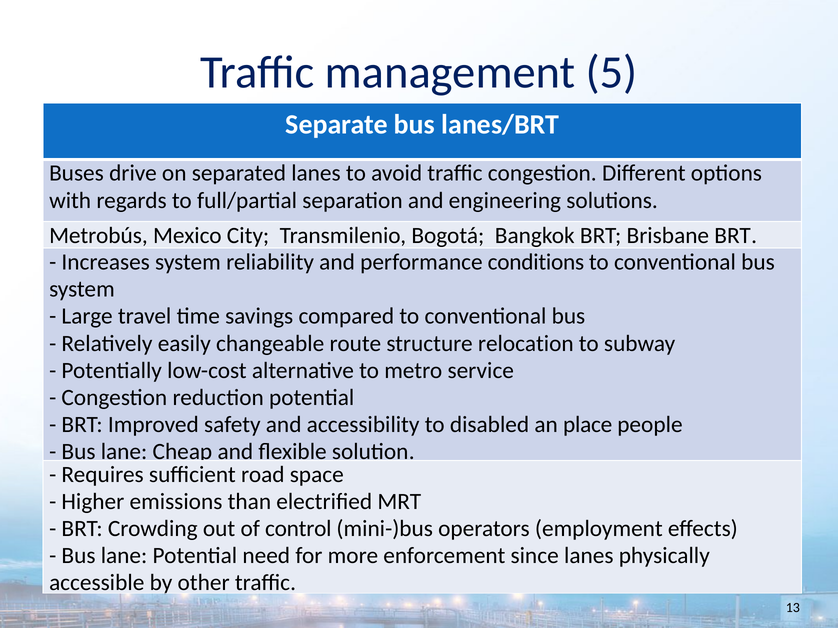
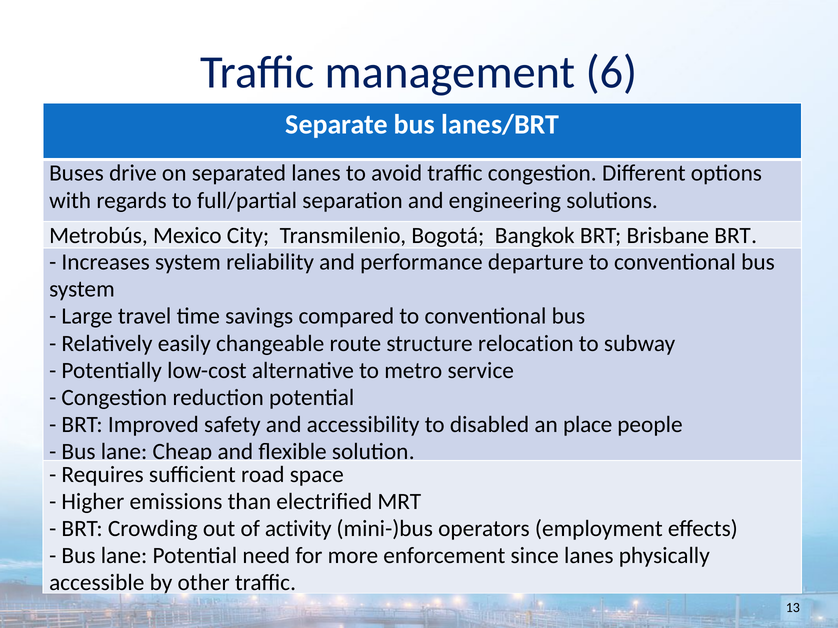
5: 5 -> 6 (612, 72)
conditions: conditions -> departure (536, 262)
control: control -> activity (298, 529)
